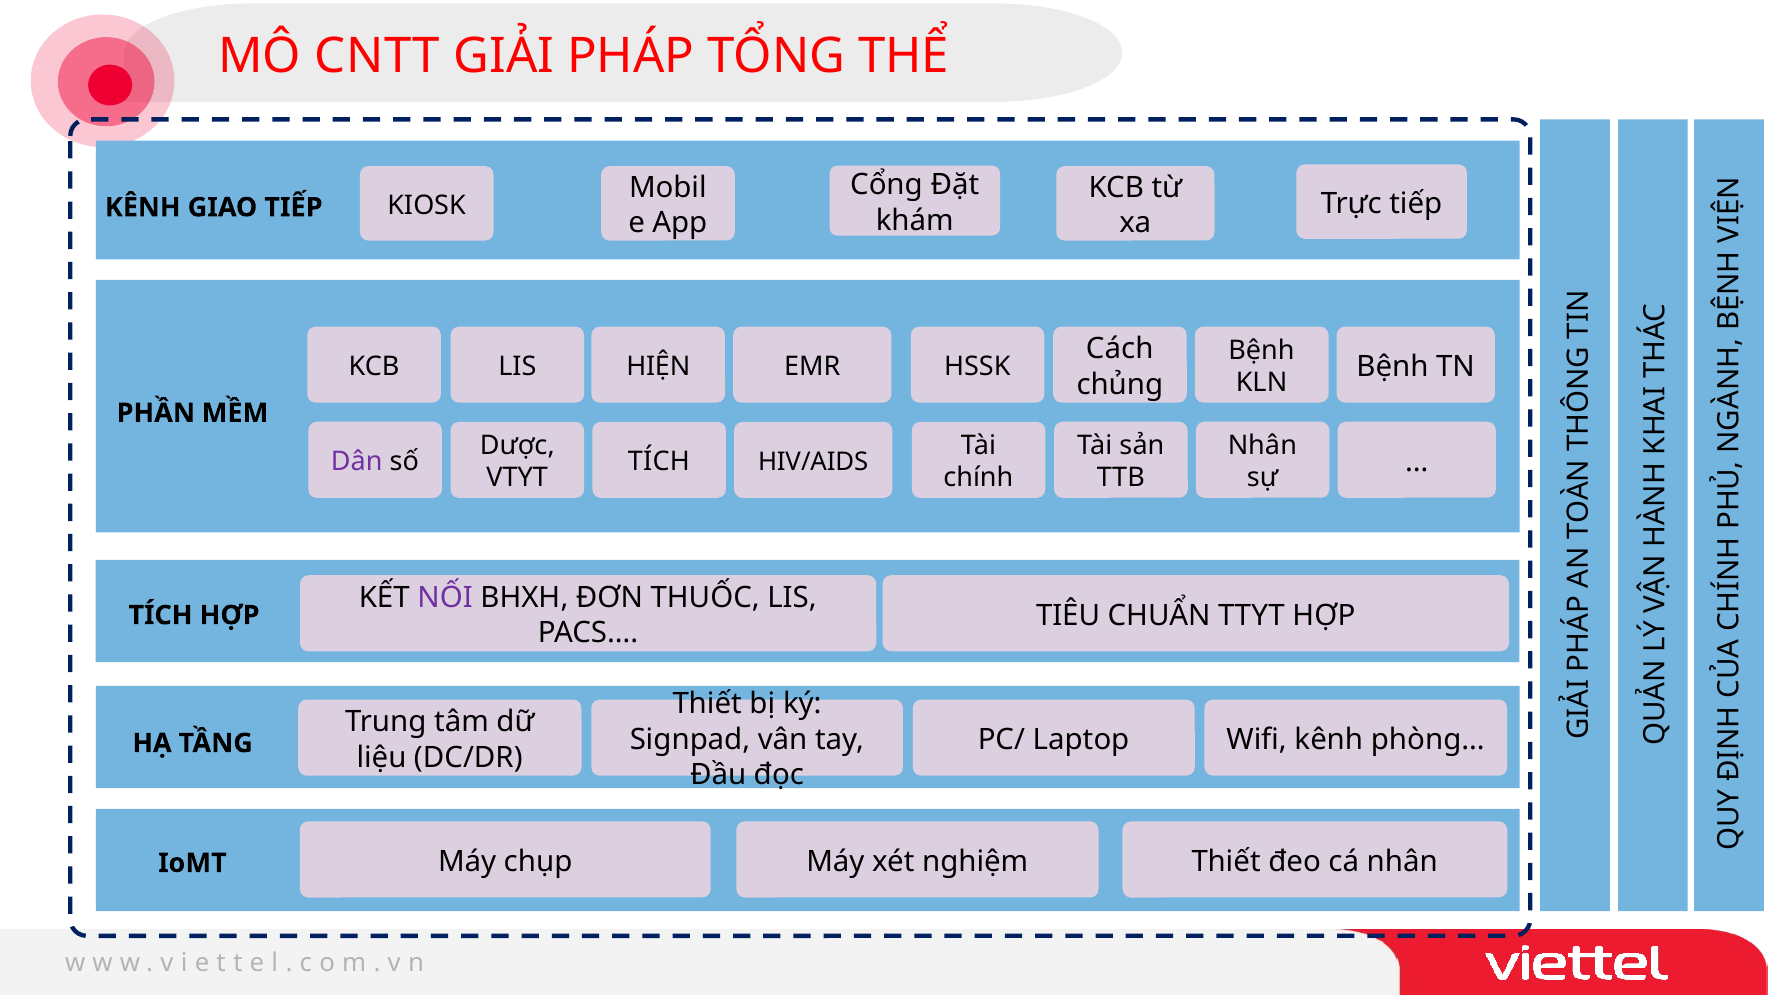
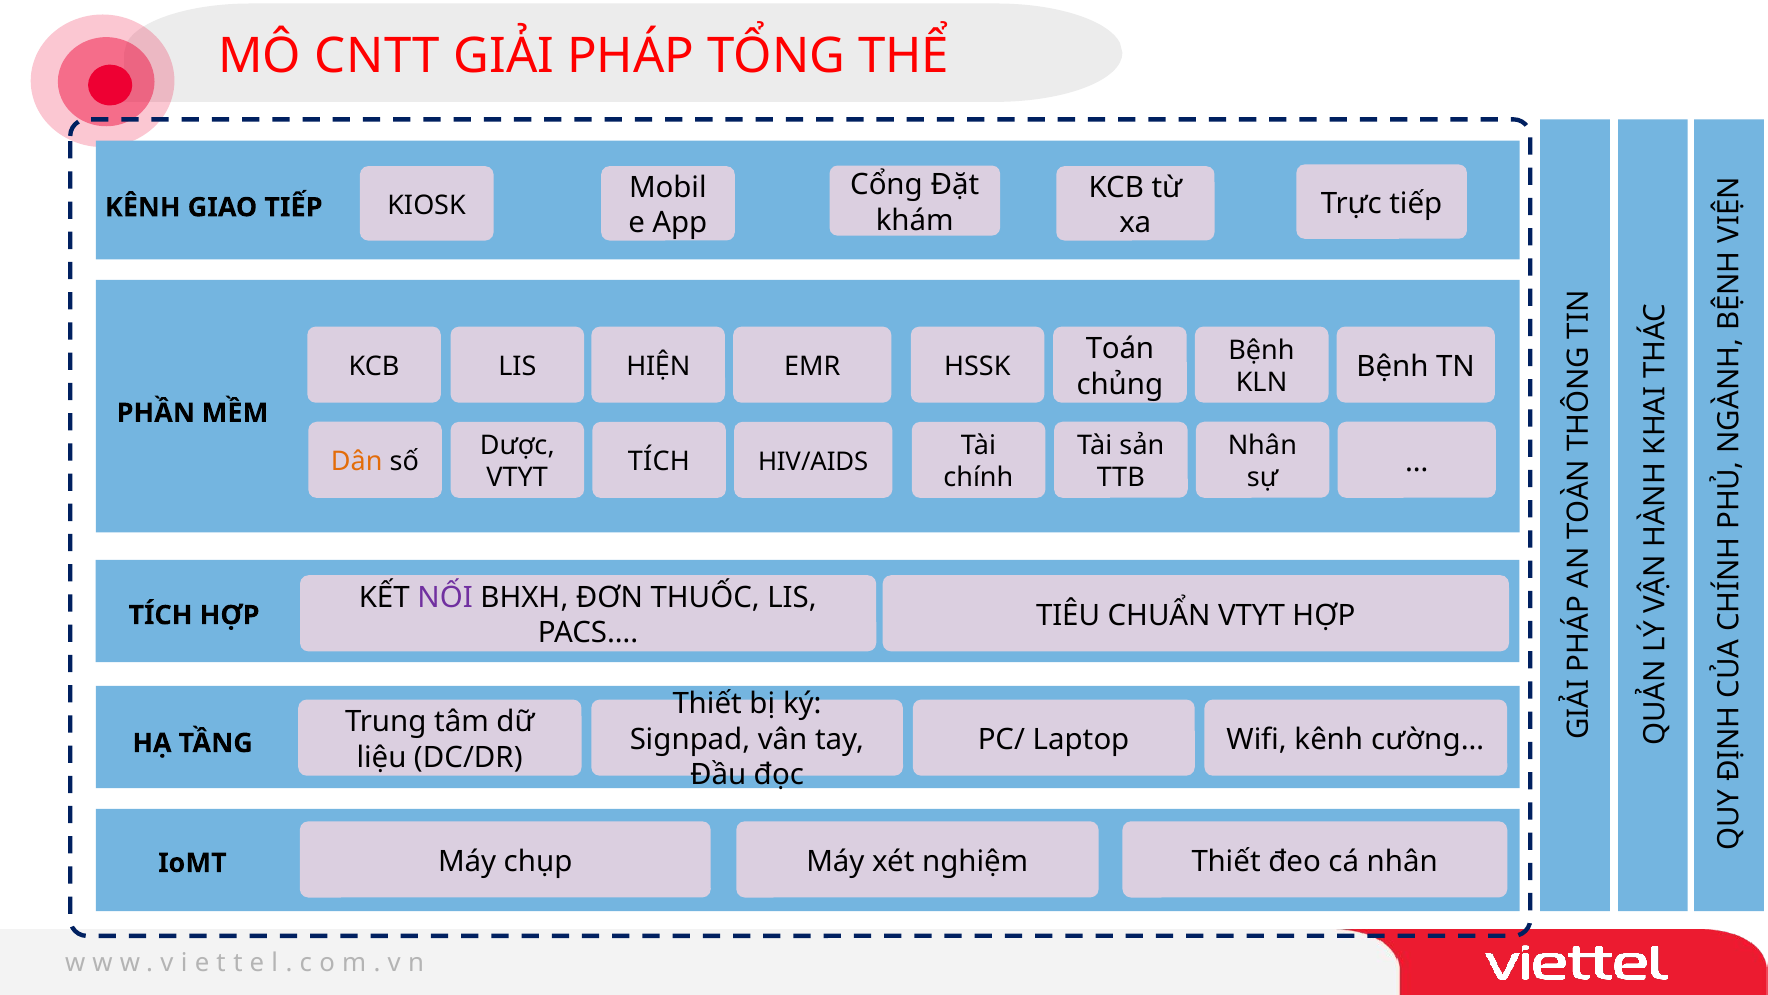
Cách: Cách -> Toán (1120, 349)
Dân colour: purple -> orange (357, 461)
CHUẨN TTYT: TTYT -> VTYT (1252, 615)
phòng…: phòng… -> cường… (1428, 739)
